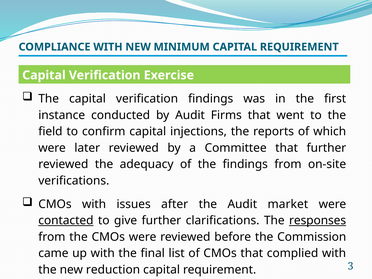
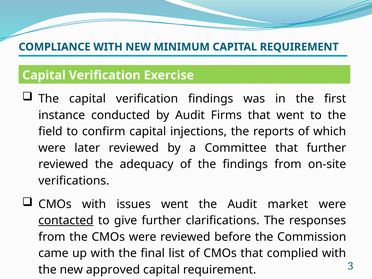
issues after: after -> went (175, 204)
responses underline: present -> none (318, 220)
reduction: reduction -> approved (113, 270)
